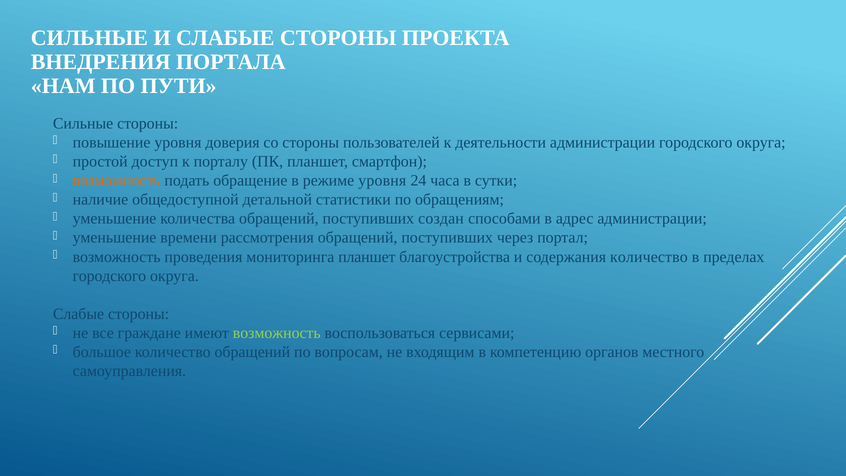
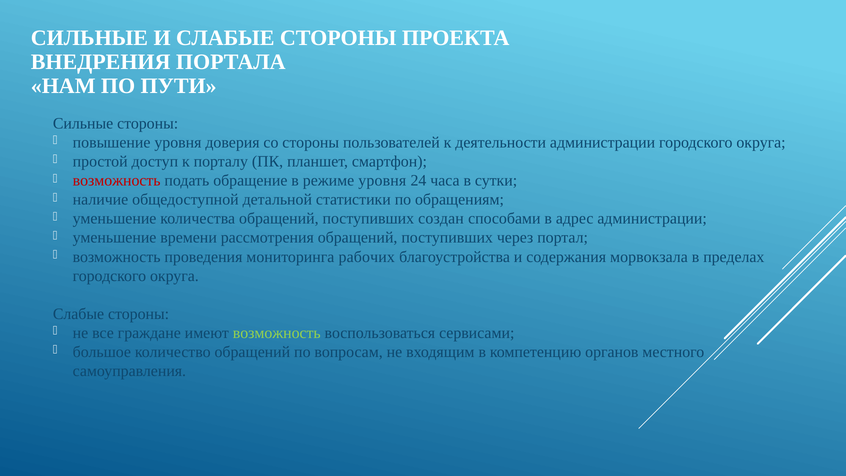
возможность colour: orange -> red (117, 181)
мониторинга планшет: планшет -> рабочих (367, 257)
содержания количество: количество -> морвокзала (649, 257)
